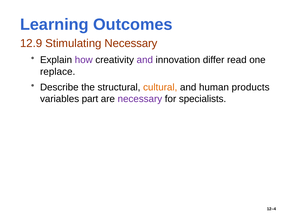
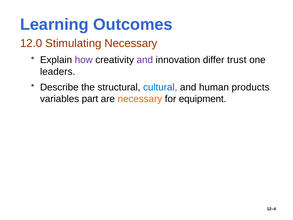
12.9: 12.9 -> 12.0 (31, 43)
read: read -> trust (237, 60)
replace: replace -> leaders (58, 72)
cultural colour: orange -> blue (160, 87)
necessary colour: purple -> orange (140, 99)
specialists: specialists -> equipment (203, 99)
